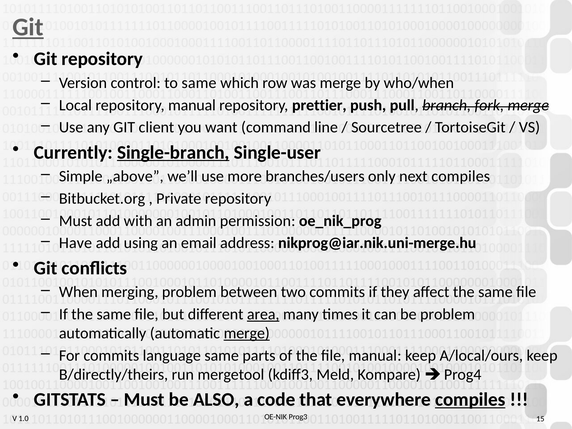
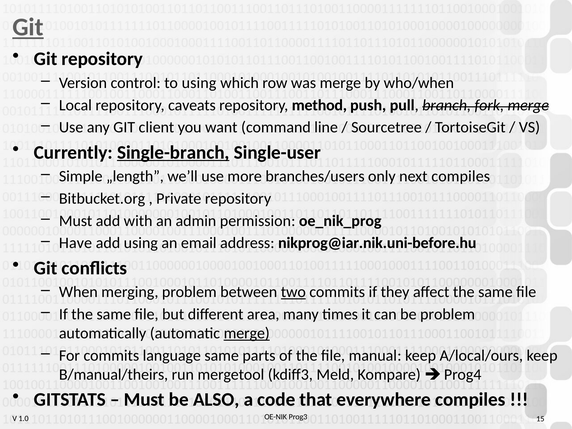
to same: same -> using (199, 83)
repository manual: manual -> caveats (192, 105)
prettier: prettier -> method (319, 105)
„above: „above -> „length (135, 176)
nikprog@iar.nik.uni-merge.hu: nikprog@iar.nik.uni-merge.hu -> nikprog@iar.nik.uni-before.hu (377, 243)
two underline: none -> present (293, 292)
area underline: present -> none (263, 314)
B/directly/theirs: B/directly/theirs -> B/manual/theirs (114, 375)
compiles underline: present -> none (470, 400)
